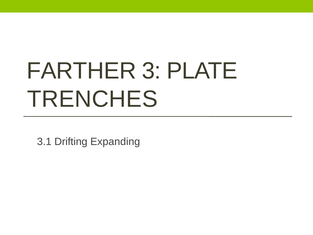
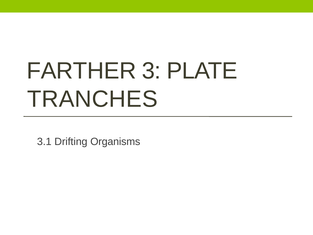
TRENCHES: TRENCHES -> TRANCHES (92, 99)
Expanding: Expanding -> Organisms (115, 142)
